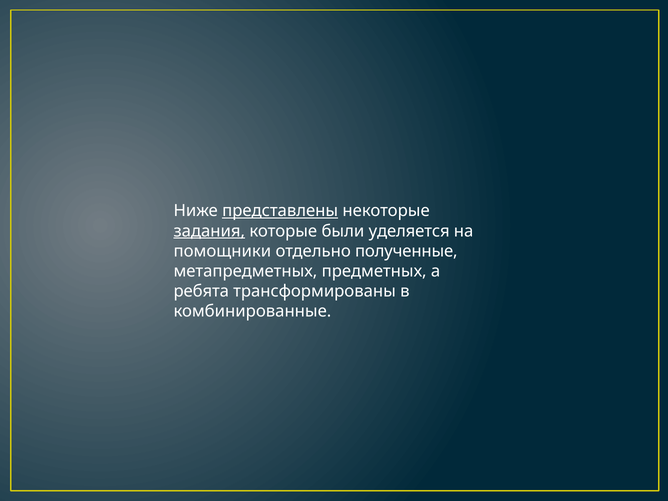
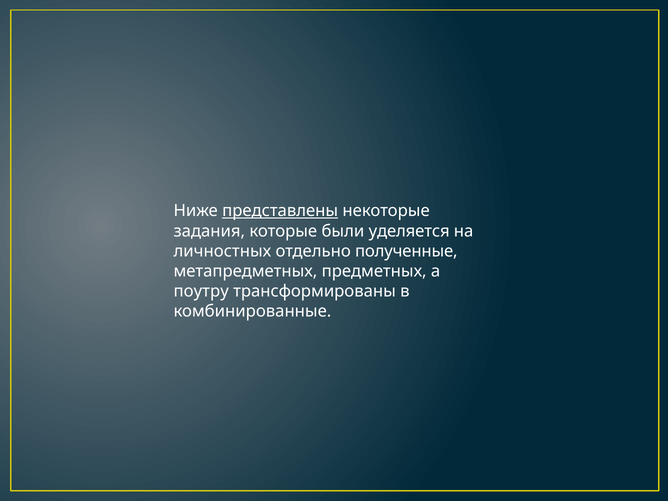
задания underline: present -> none (209, 231)
помощники: помощники -> личностных (222, 251)
ребята: ребята -> поутру (201, 291)
